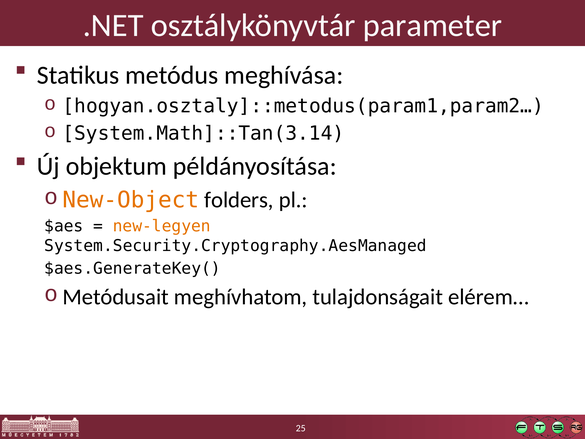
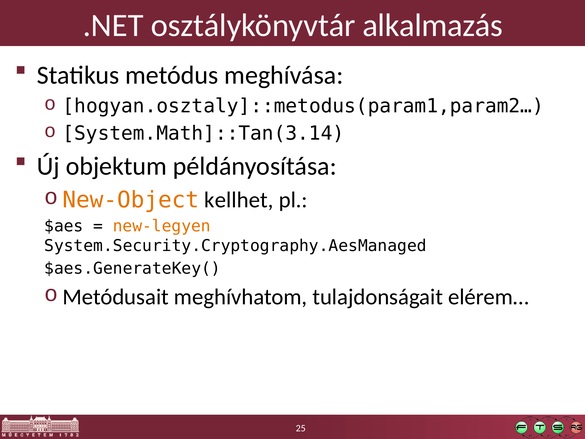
parameter: parameter -> alkalmazás (433, 25)
folders: folders -> kellhet (239, 200)
